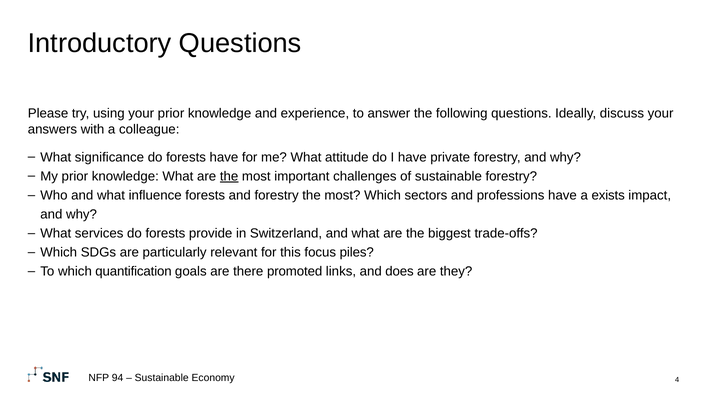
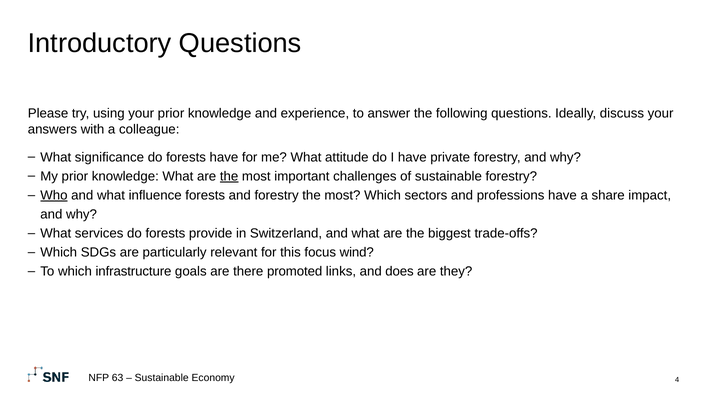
Who underline: none -> present (54, 196)
exists: exists -> share (608, 196)
piles: piles -> wind (357, 253)
quantification: quantification -> infrastructure (134, 272)
94: 94 -> 63 (118, 378)
